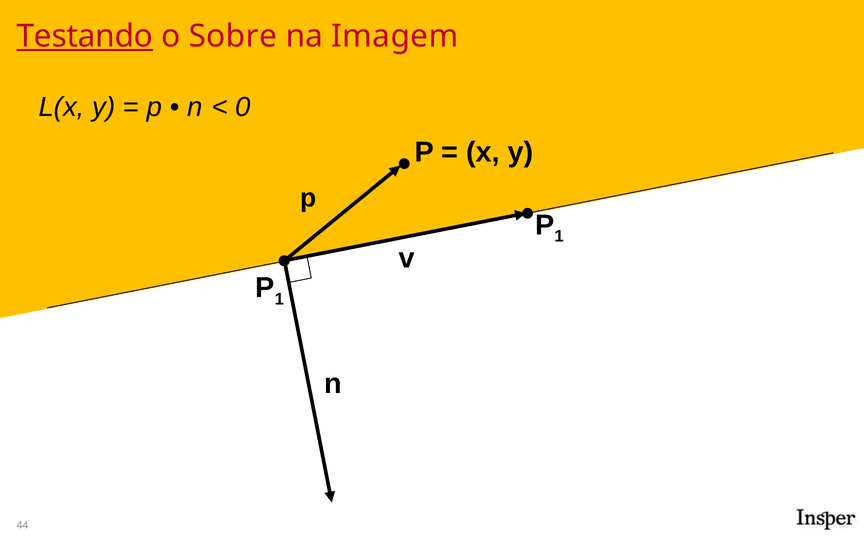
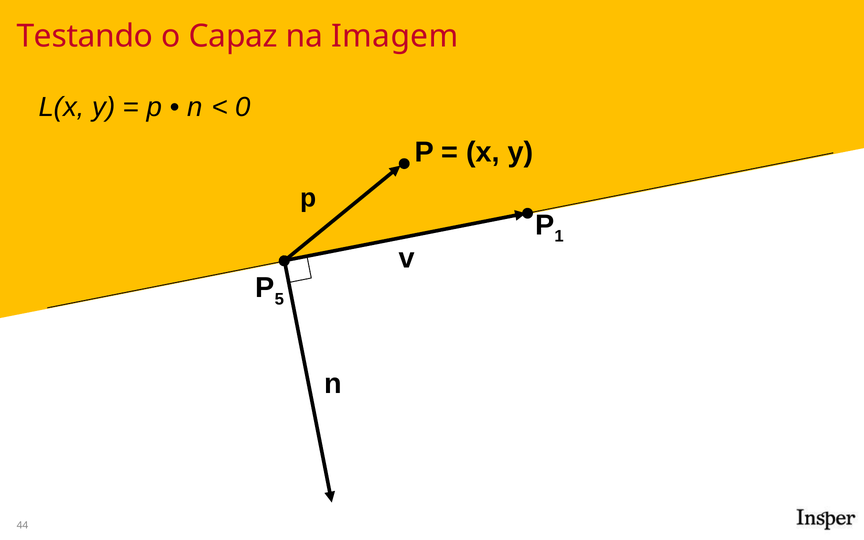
Testando underline: present -> none (85, 36)
Sobre: Sobre -> Capaz (233, 36)
1: 1 -> 5 (279, 299)
